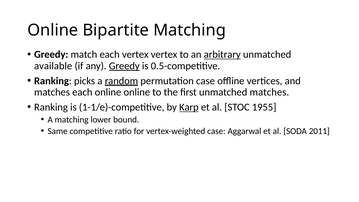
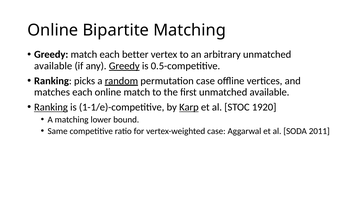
each vertex: vertex -> better (135, 55)
arbitrary underline: present -> none (222, 55)
online online: online -> match (137, 92)
first unmatched matches: matches -> available (269, 92)
Ranking underline: none -> present (51, 107)
1955: 1955 -> 1920 (264, 107)
